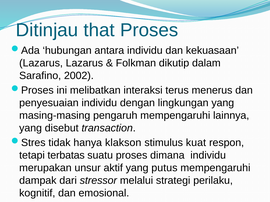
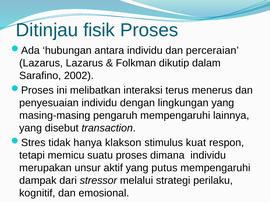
that: that -> fisik (99, 30)
kekuasaan: kekuasaan -> perceraian (212, 51)
terbatas: terbatas -> memicu (66, 156)
